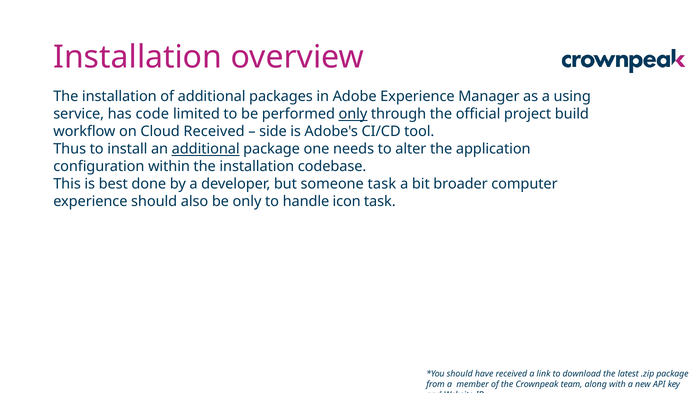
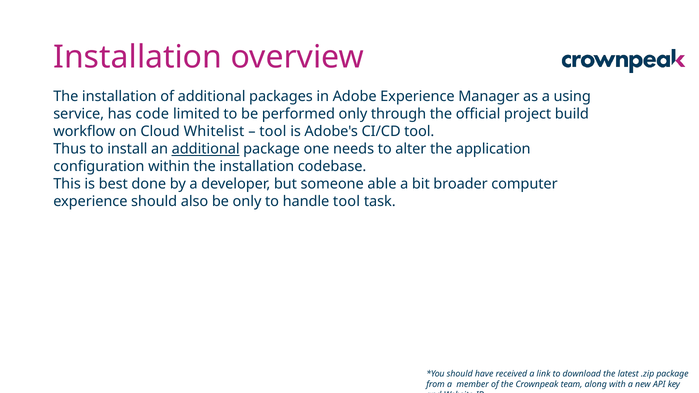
only underline: present -> none (353, 114)
Cloud Received: Received -> Whitelist (214, 132)
side: side -> tool (273, 132)
someone task: task -> able (382, 184)
handle icon: icon -> tool (347, 202)
